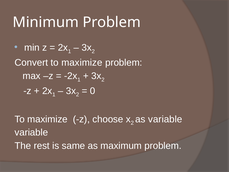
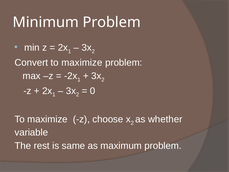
as variable: variable -> whether (165, 119)
